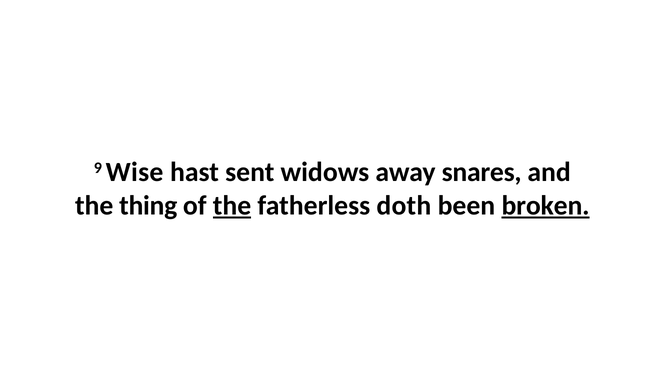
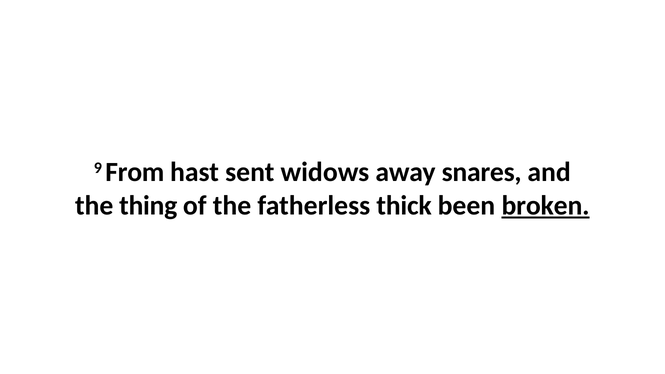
Wise: Wise -> From (135, 172)
the underline: present -> none (232, 206)
doth: doth -> thick (404, 206)
